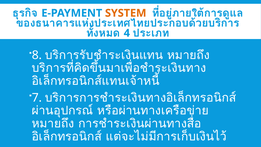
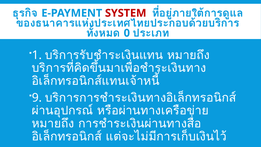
SYSTEM colour: orange -> red (126, 13)
4: 4 -> 0 (127, 33)
8: 8 -> 1 (37, 55)
7: 7 -> 9 (37, 98)
